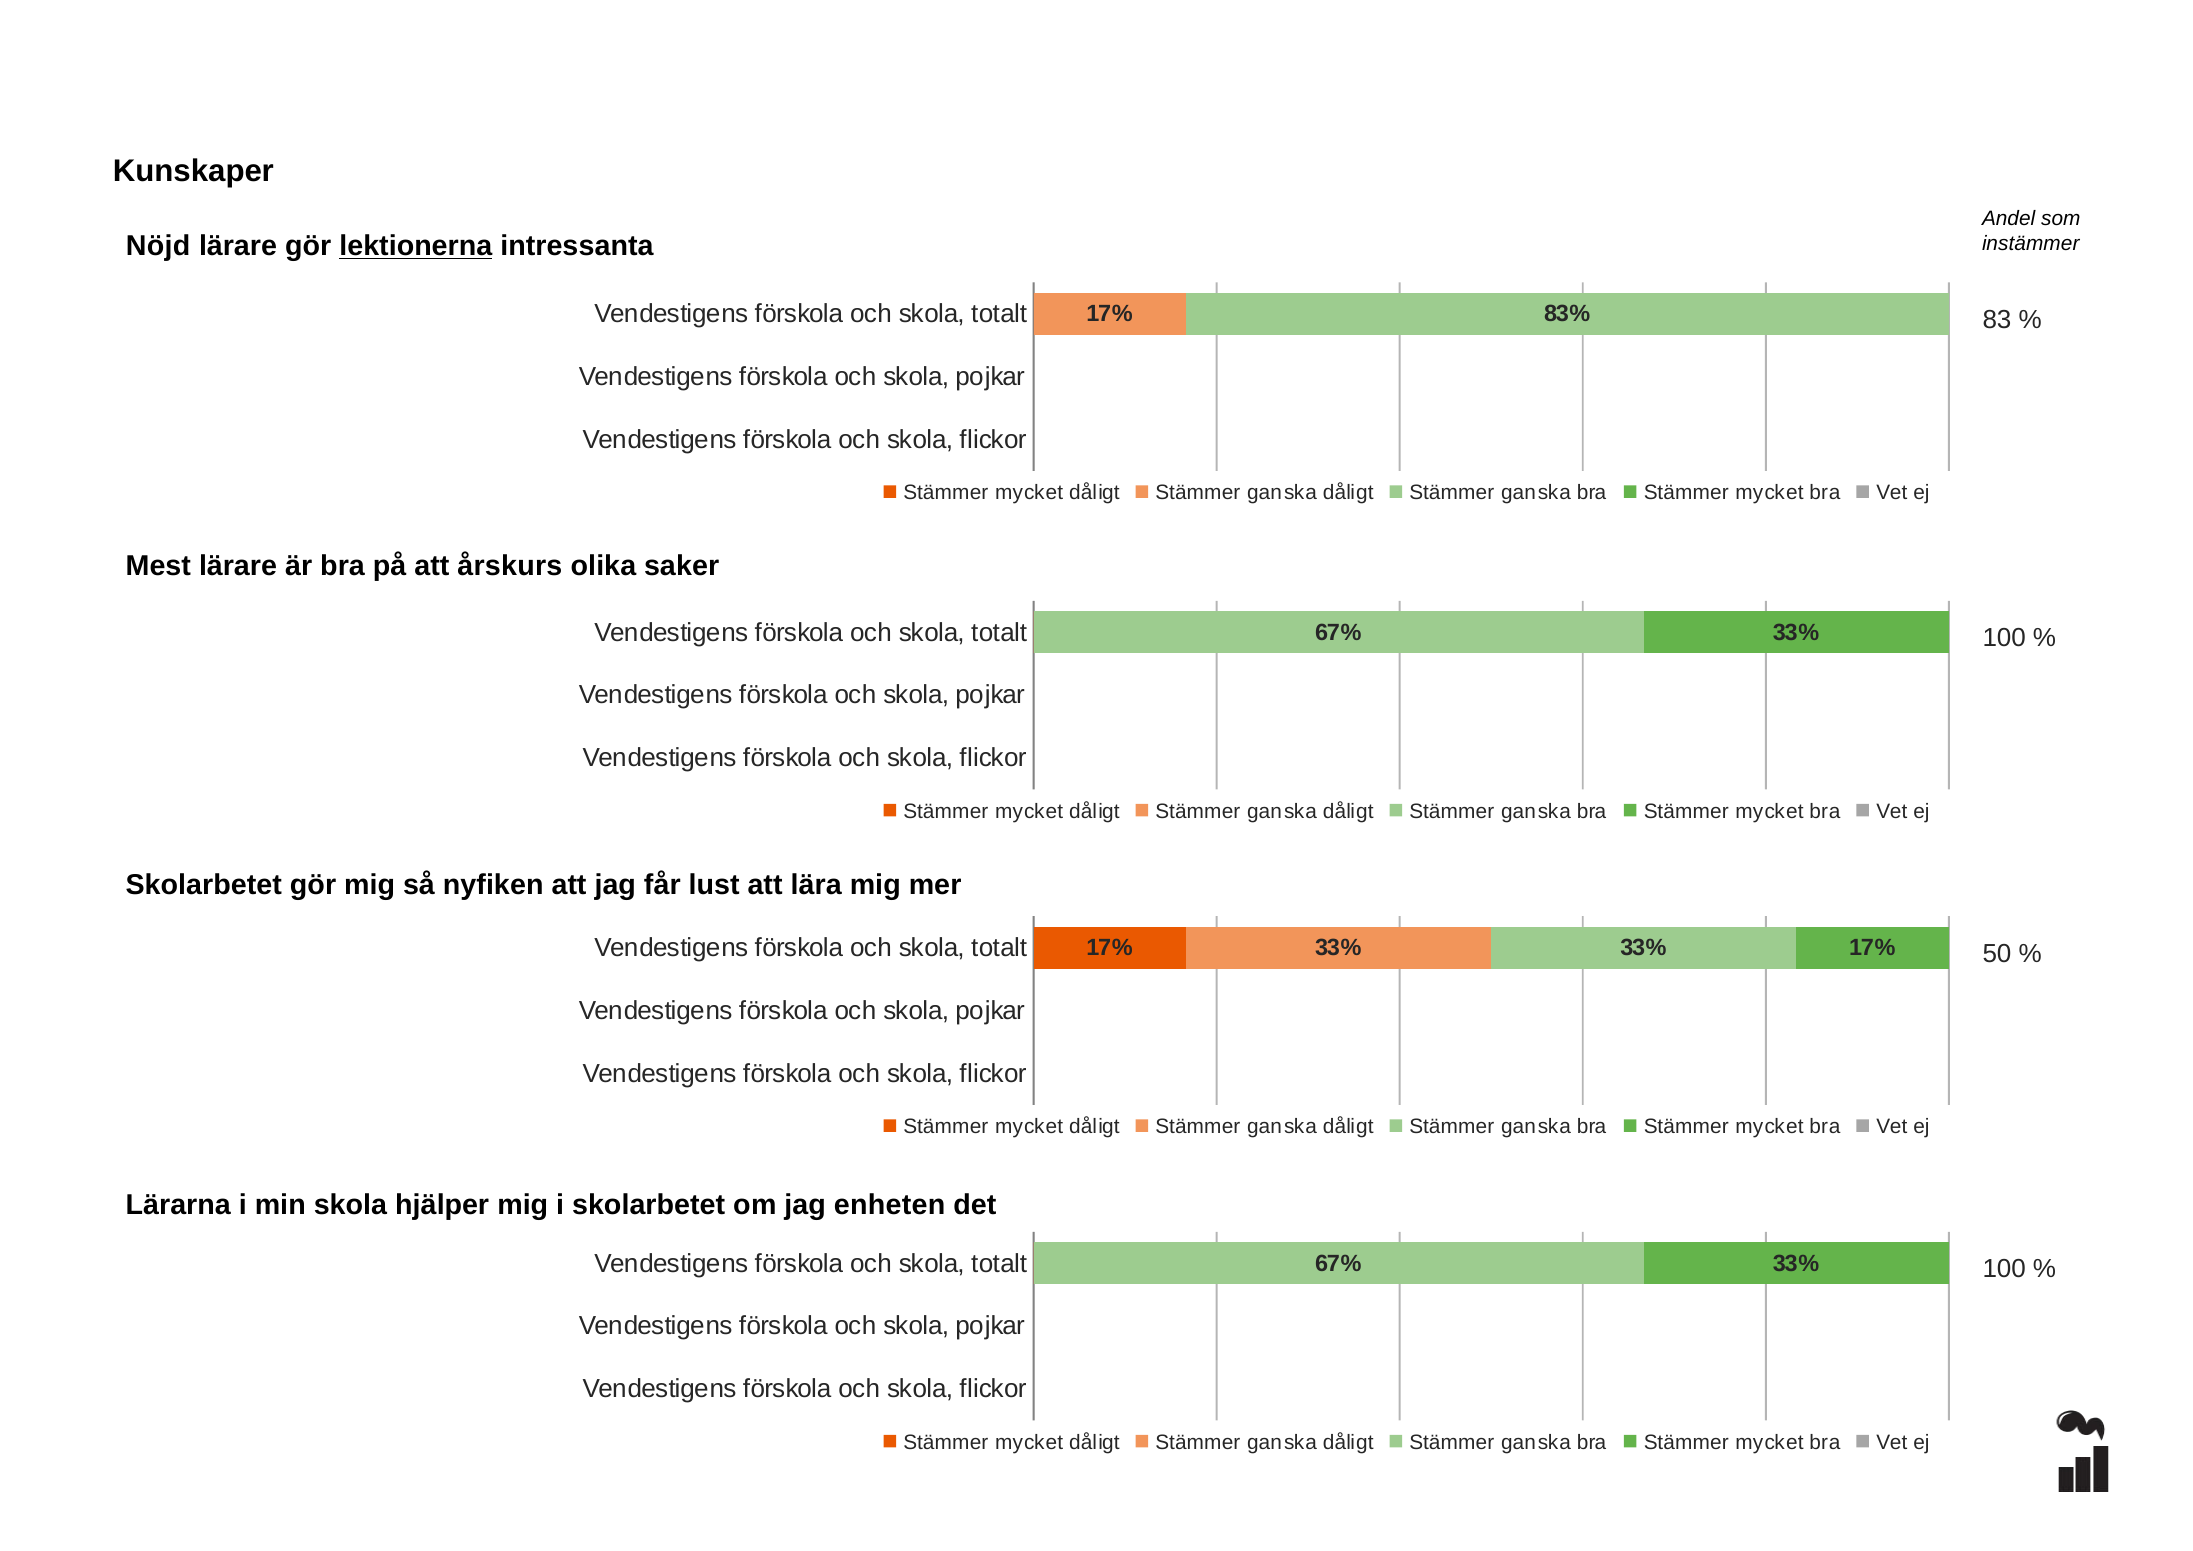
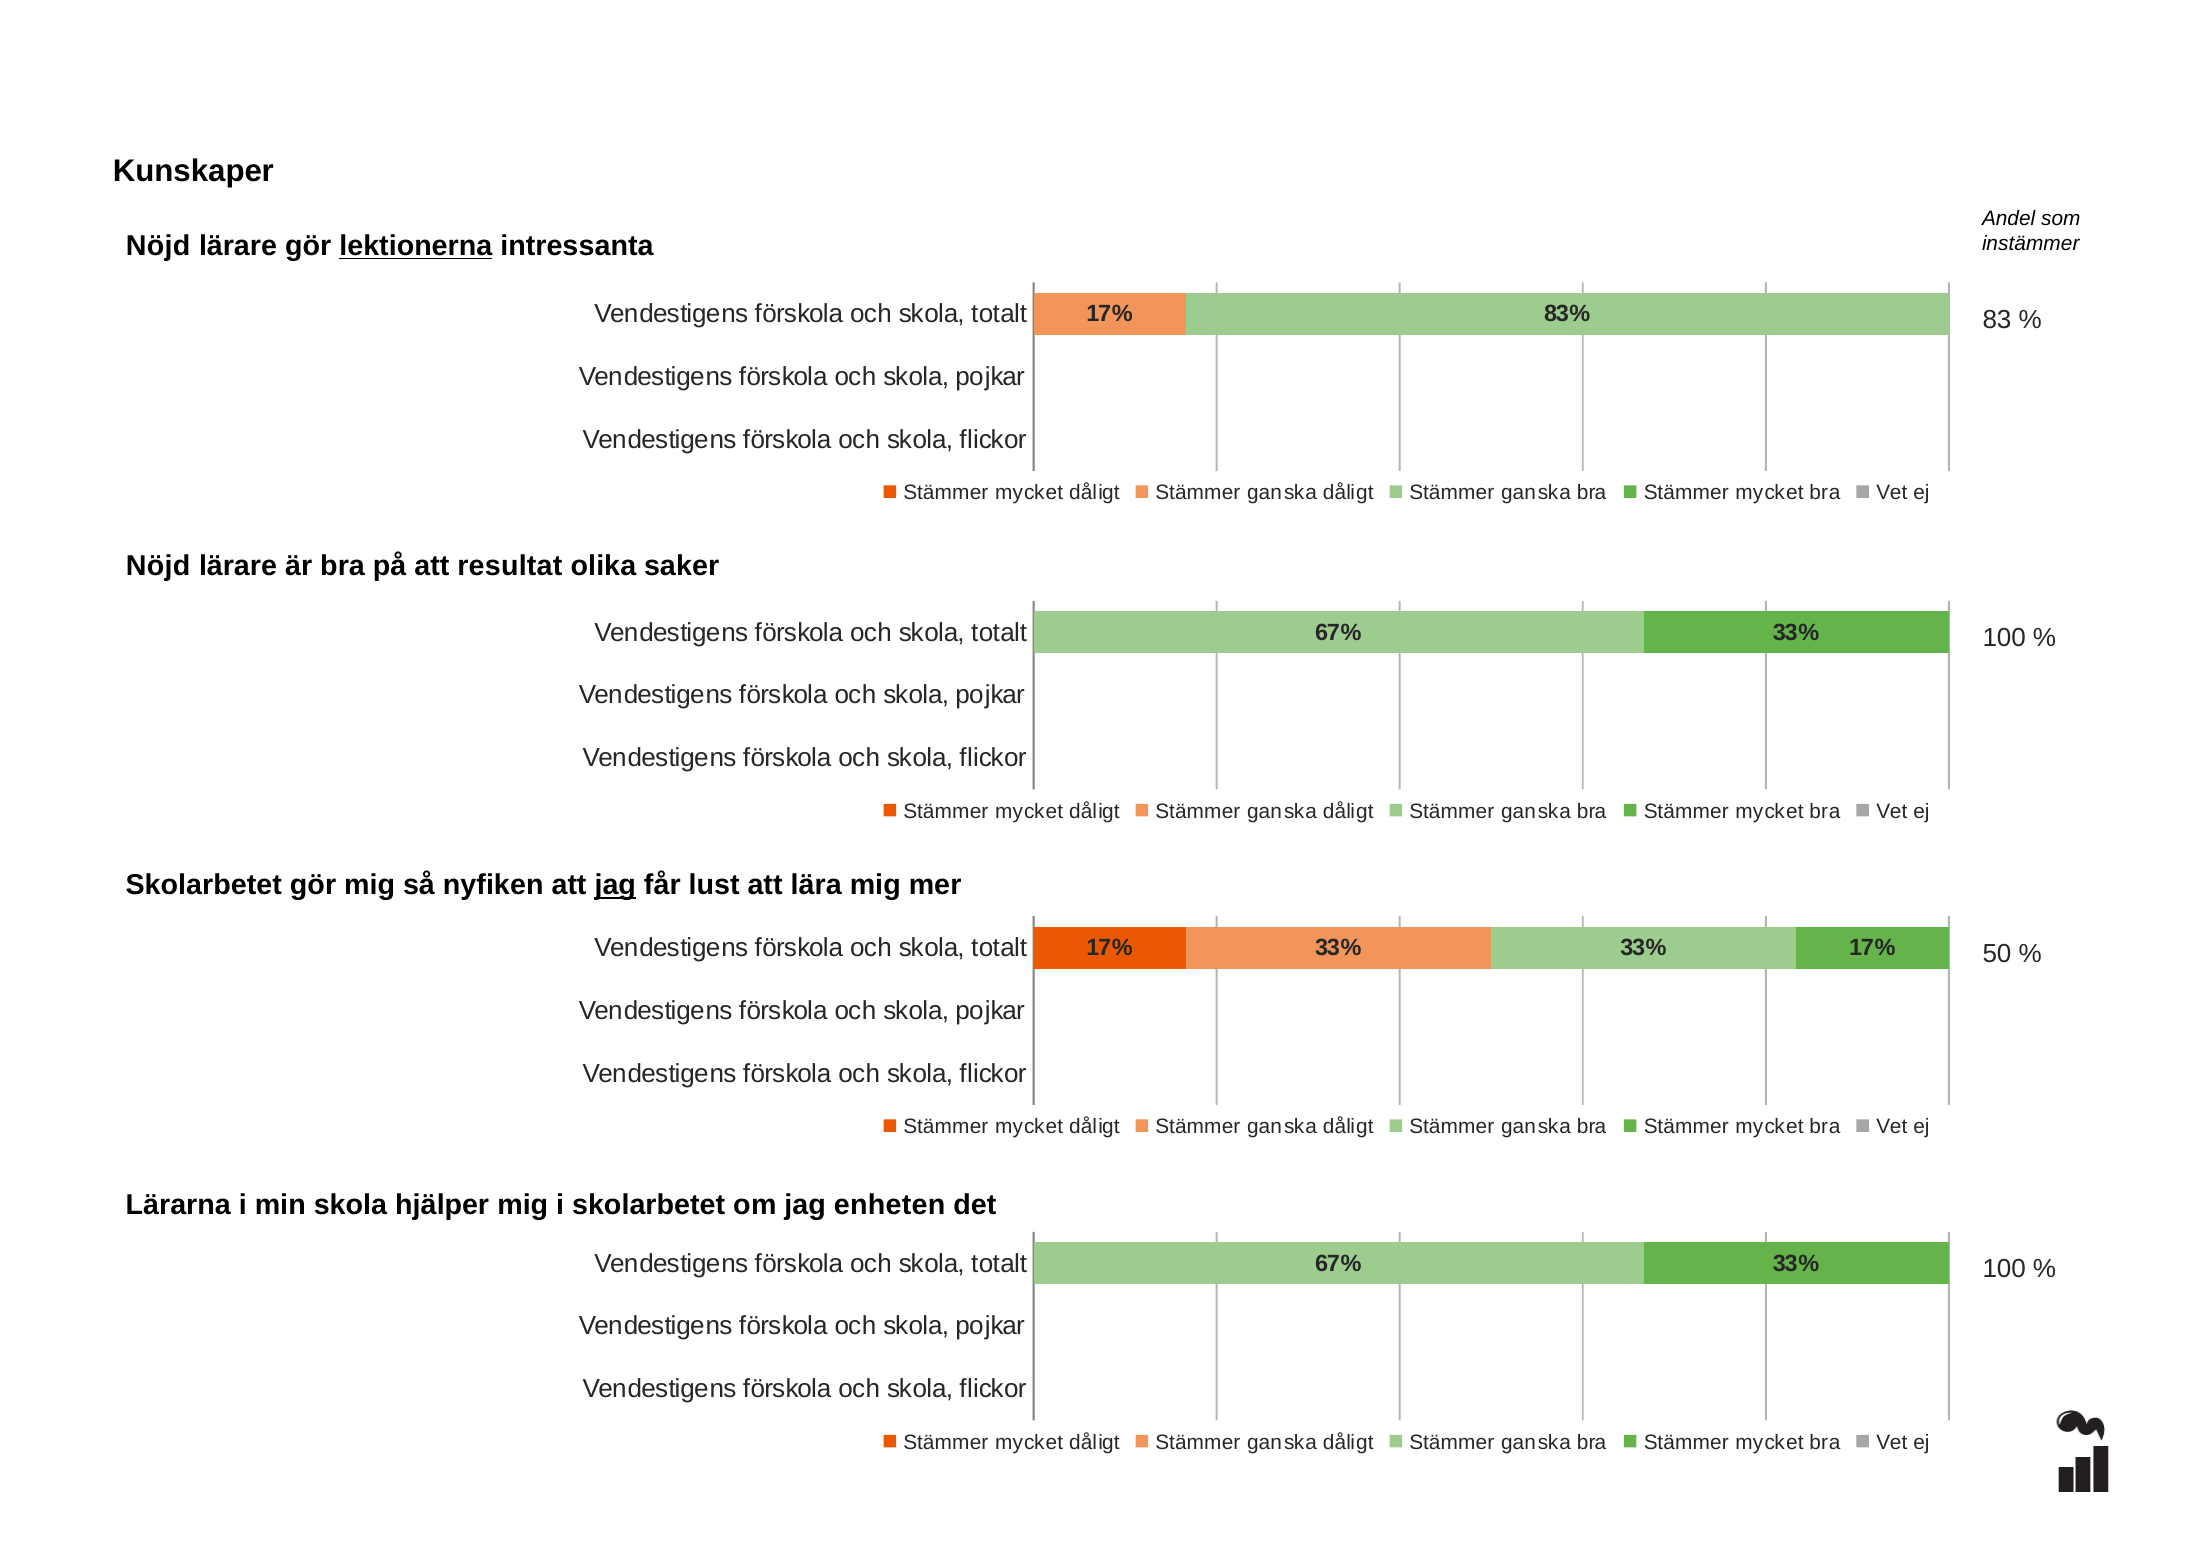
Mest: Mest -> Nöjd (158, 566)
årskurs: årskurs -> resultat (510, 566)
jag underline: none -> present (615, 885)
